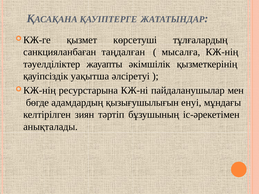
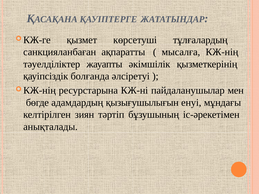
таңдалған: таңдалған -> ақпаратты (123, 52)
уақытша: уақытша -> болғанда (90, 76)
